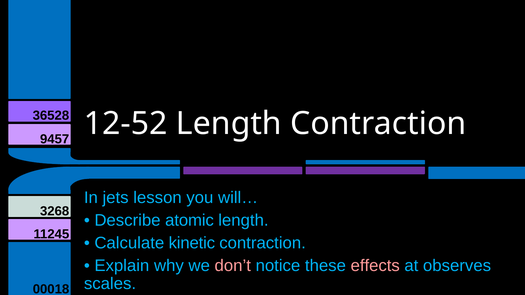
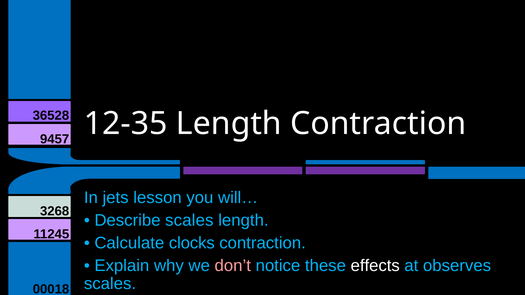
12-52: 12-52 -> 12-35 (126, 124)
Describe atomic: atomic -> scales (189, 220)
kinetic: kinetic -> clocks (192, 243)
effects colour: pink -> white (375, 266)
